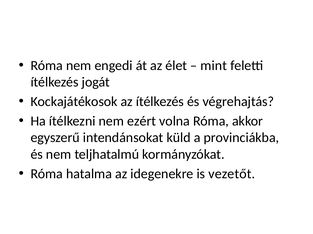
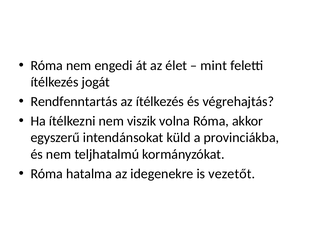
Kockajátékosok: Kockajátékosok -> Rendfenntartás (74, 102)
ezért: ezért -> viszik (142, 121)
